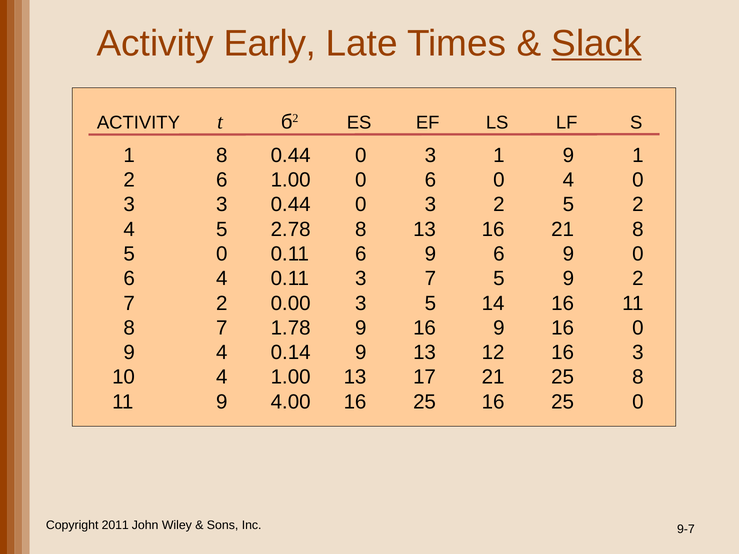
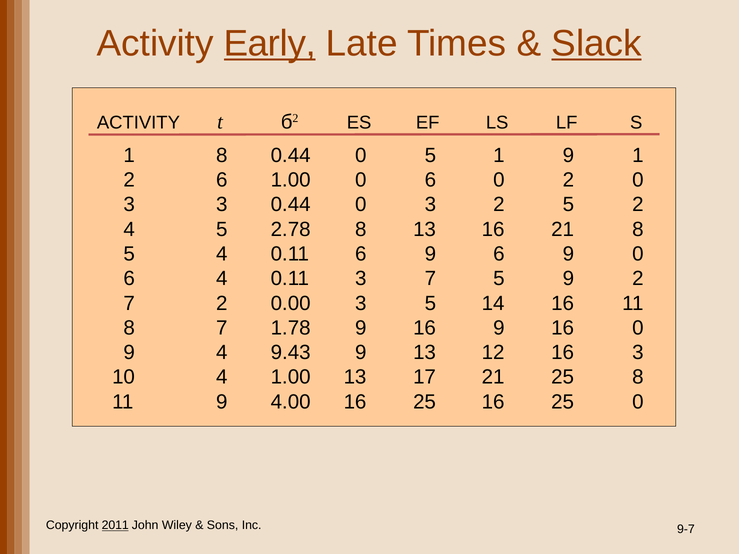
Early underline: none -> present (270, 44)
8 0.44 0 3: 3 -> 5 (430, 156)
0 4: 4 -> 2 (568, 180)
5 0: 0 -> 4 (222, 254)
0.14: 0.14 -> 9.43 (291, 353)
2011 underline: none -> present (115, 526)
